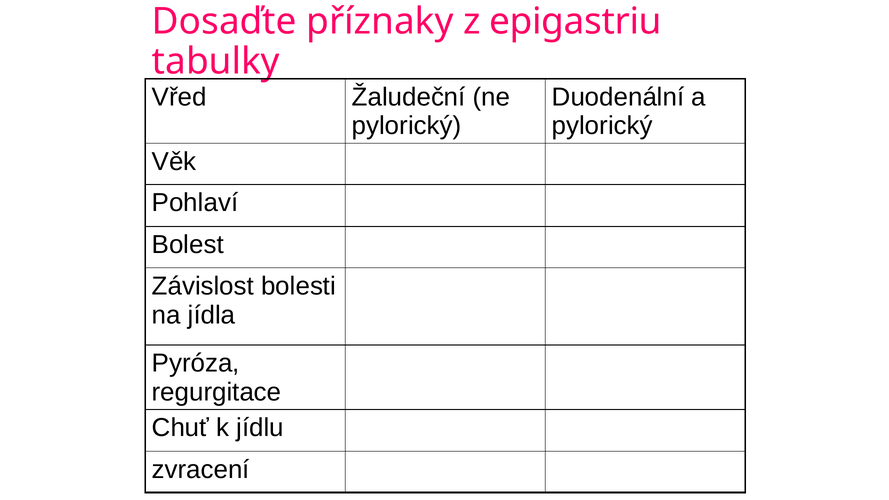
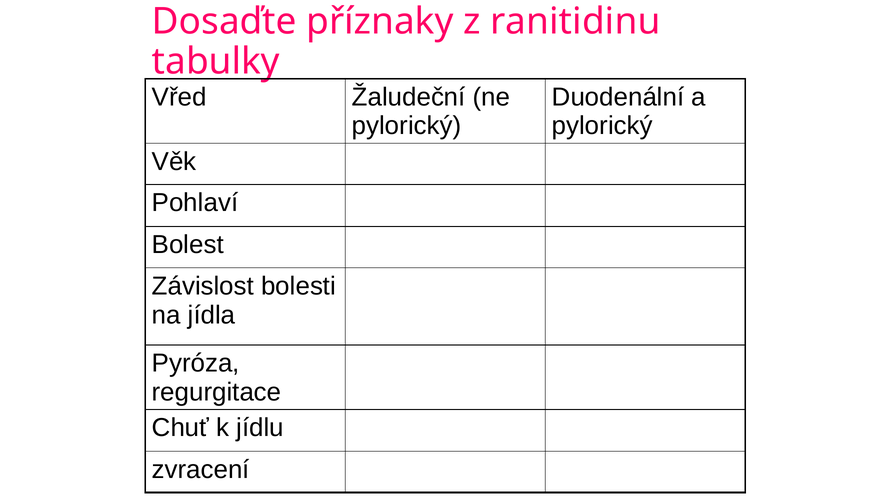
epigastriu: epigastriu -> ranitidinu (575, 21)
